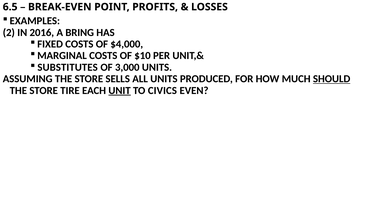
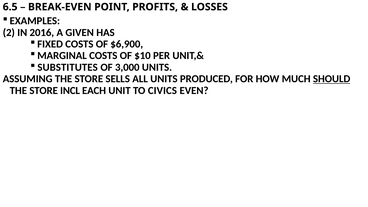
BRING: BRING -> GIVEN (80, 33)
$4,000: $4,000 -> $6,900 (127, 44)
TIRE: TIRE -> INCL (70, 90)
UNIT underline: present -> none (120, 90)
